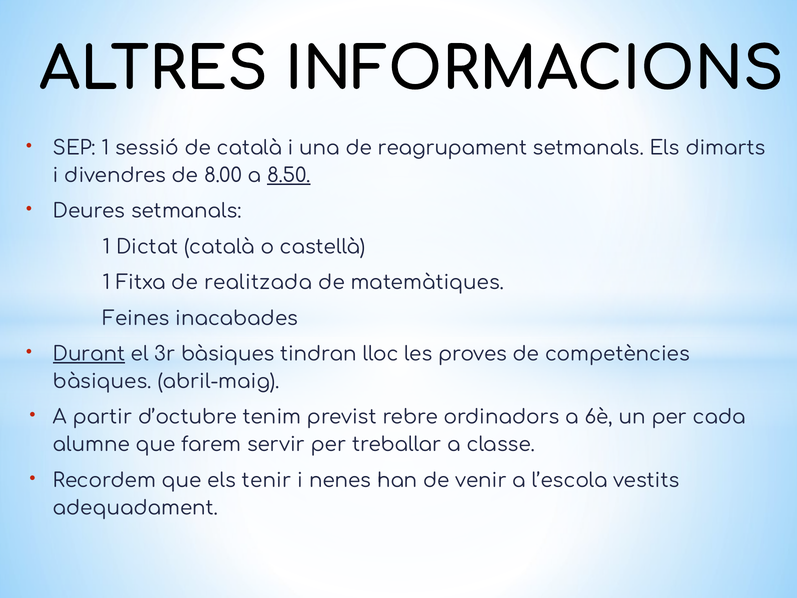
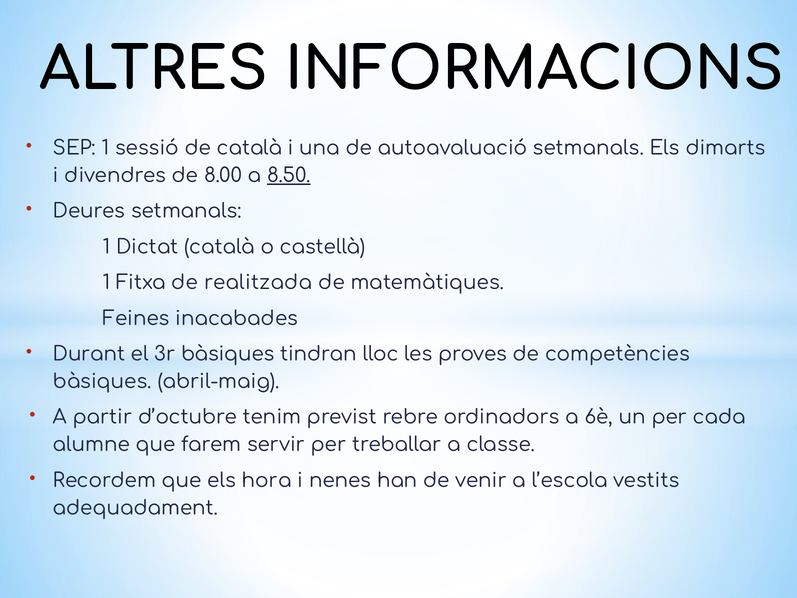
reagrupament: reagrupament -> autoavaluació (453, 148)
Durant underline: present -> none (89, 354)
tenir: tenir -> hora (267, 480)
